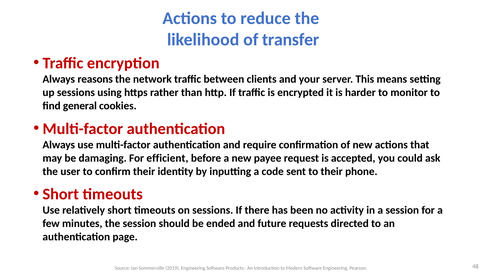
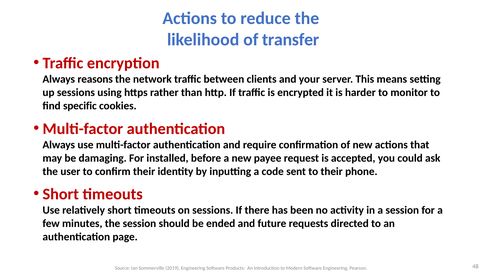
general: general -> specific (80, 106)
efficient: efficient -> installed (167, 158)
